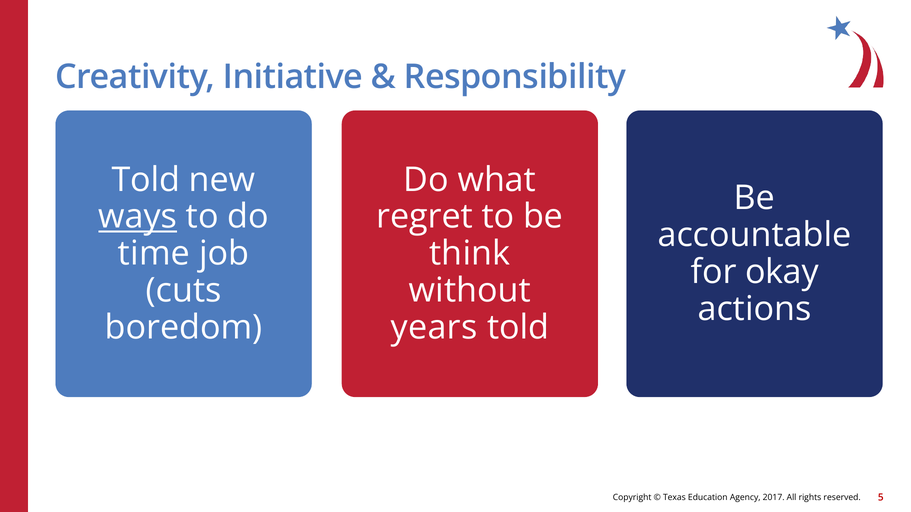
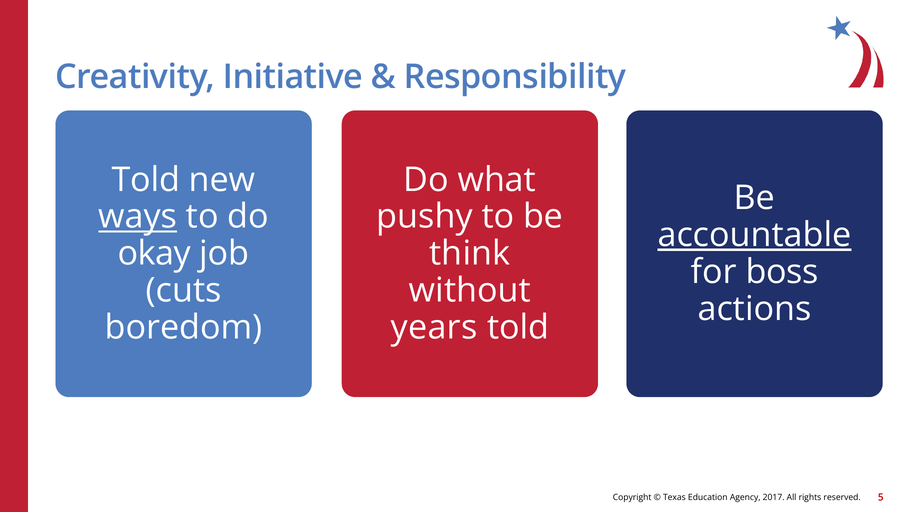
regret: regret -> pushy (425, 217)
accountable underline: none -> present (754, 235)
time: time -> okay (154, 254)
okay: okay -> boss (782, 272)
